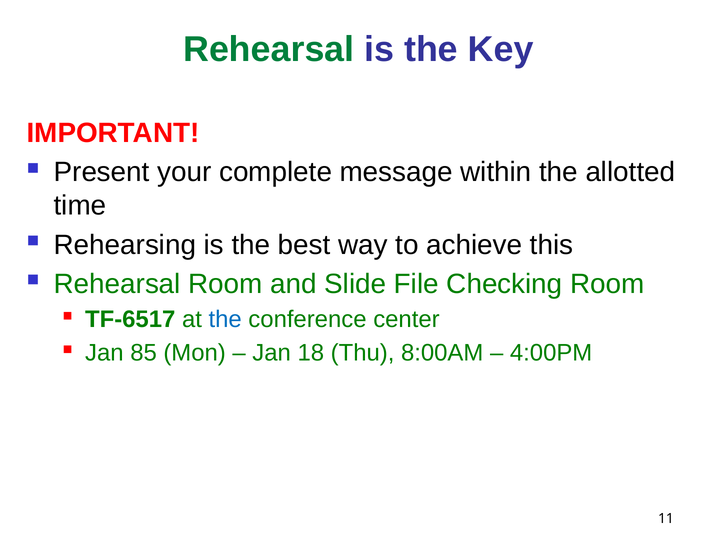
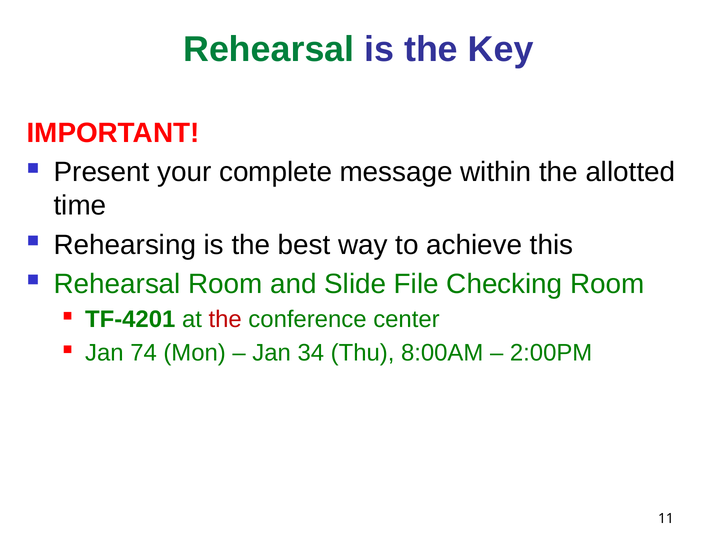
TF-6517: TF-6517 -> TF-4201 (130, 319)
the colour: blue -> red (225, 319)
85: 85 -> 74 (144, 353)
18: 18 -> 34 (311, 353)
4:00PM: 4:00PM -> 2:00PM (551, 353)
